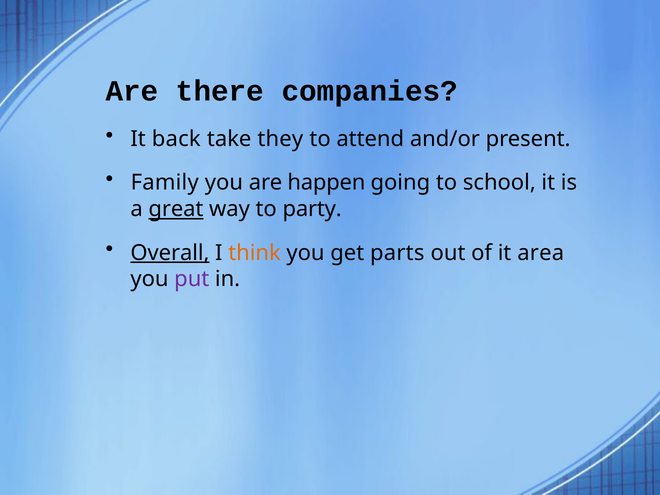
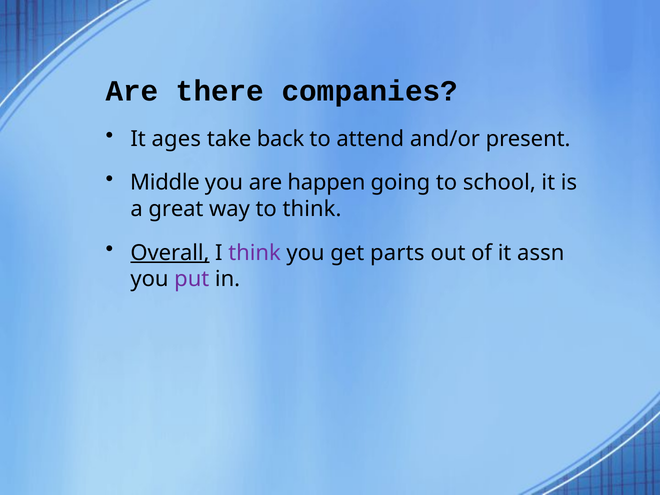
back: back -> ages (176, 139)
they: they -> back (281, 139)
Family: Family -> Middle (165, 183)
great underline: present -> none (176, 209)
to party: party -> think (312, 209)
think colour: orange -> purple (255, 253)
area: area -> assn (541, 253)
